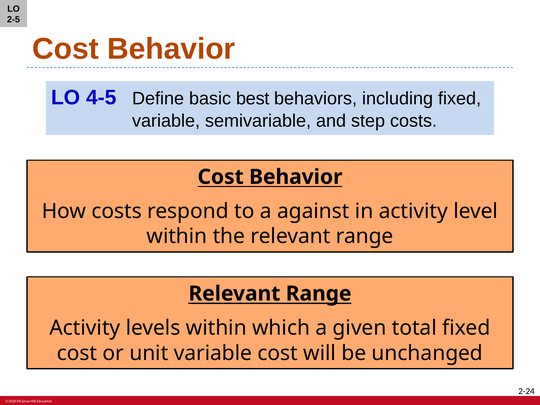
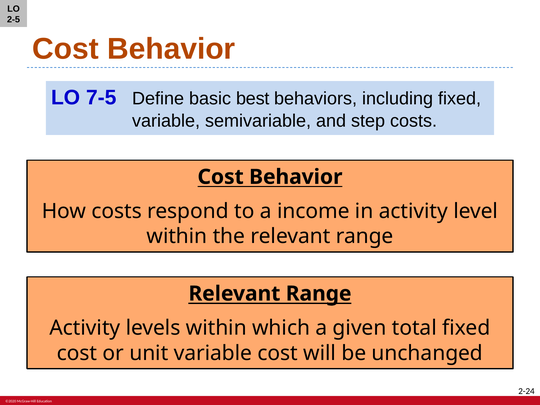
4-5: 4-5 -> 7-5 (101, 98)
against: against -> income (313, 211)
